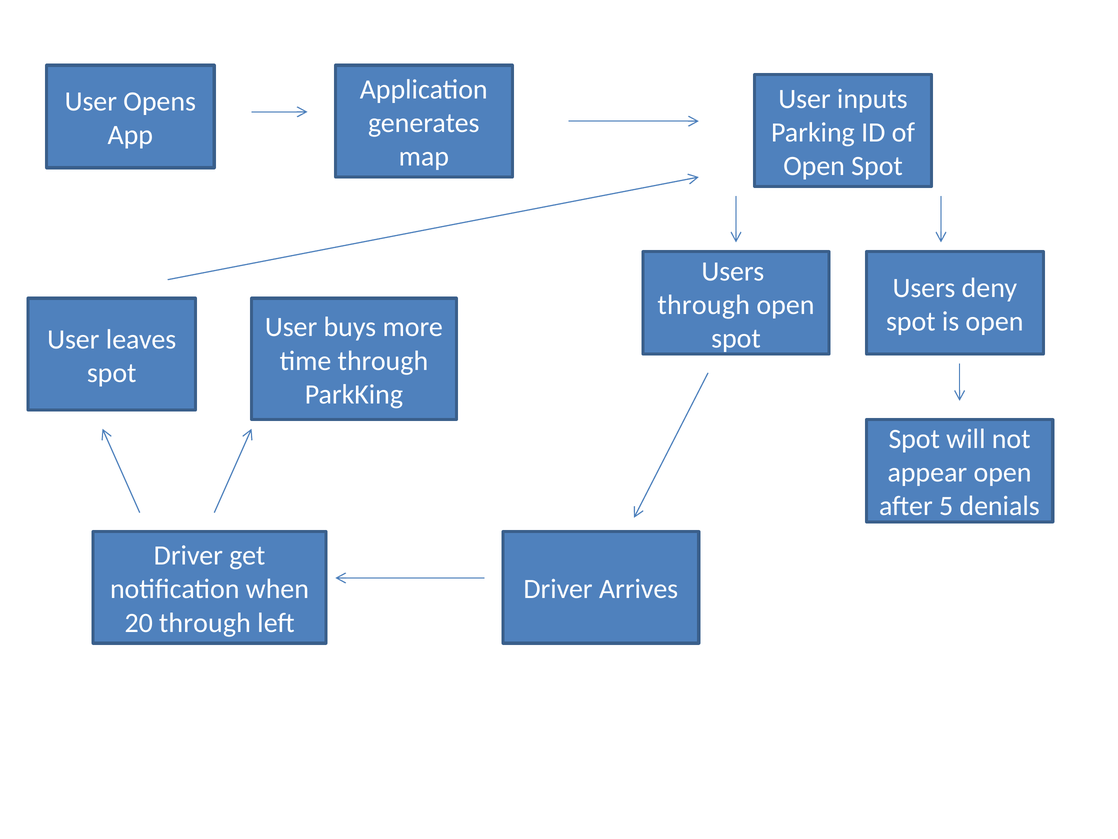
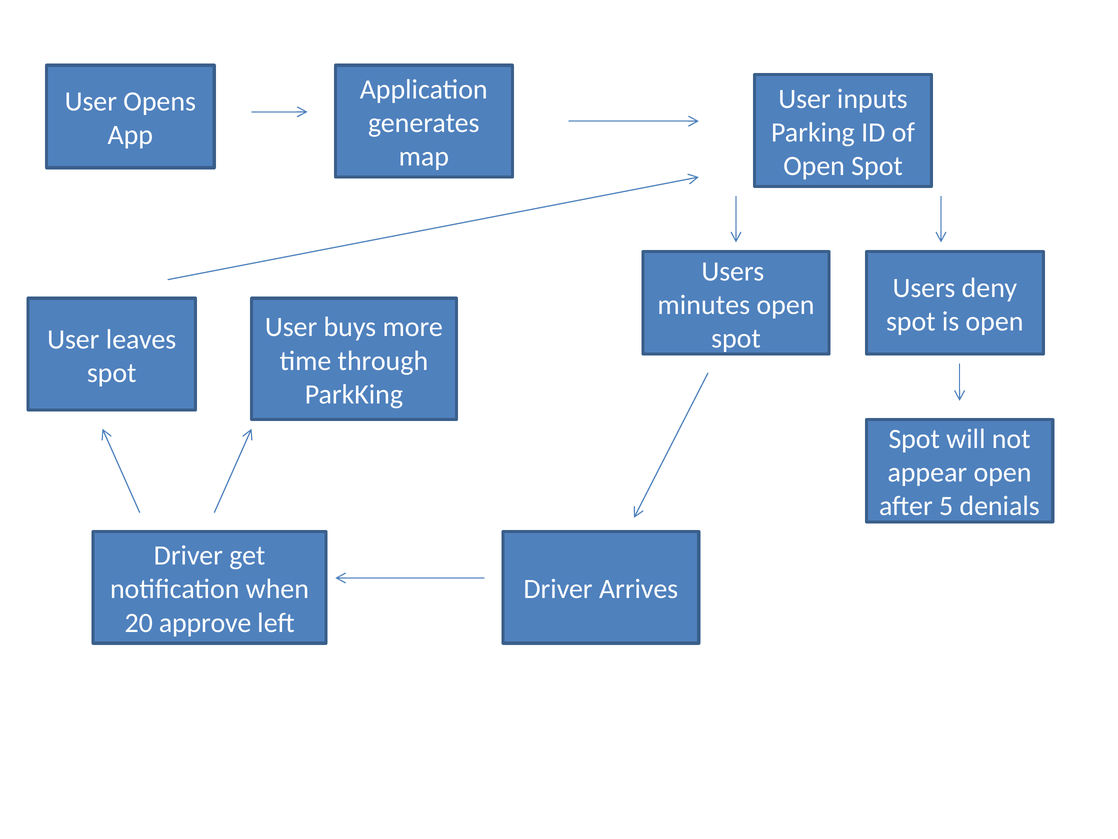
through: through -> minutes (704, 305)
20 through: through -> approve (205, 622)
